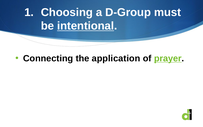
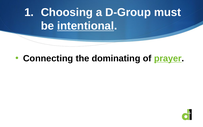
application: application -> dominating (116, 58)
